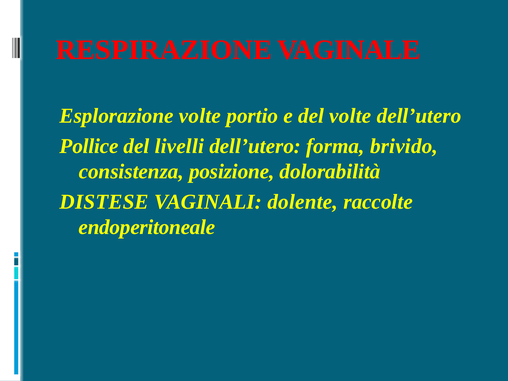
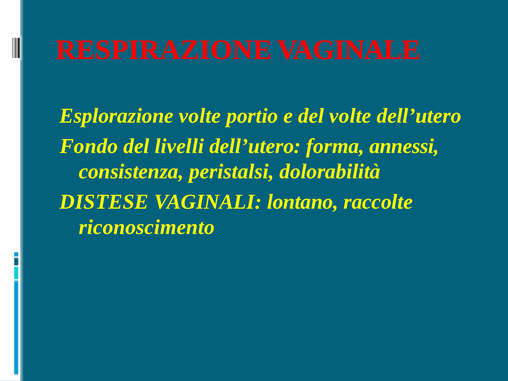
Pollice: Pollice -> Fondo (89, 146)
brivido: brivido -> annessi (404, 146)
posizione: posizione -> peristalsi (232, 172)
dolente: dolente -> lontano (303, 202)
endoperitoneale: endoperitoneale -> riconoscimento (147, 227)
